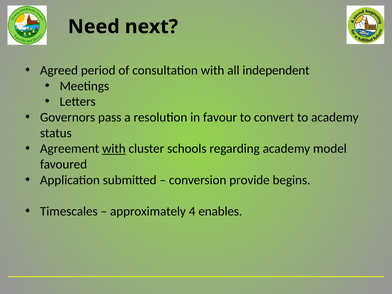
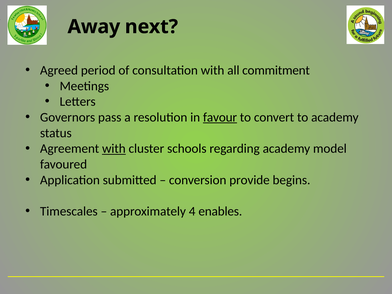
Need: Need -> Away (94, 27)
independent: independent -> commitment (276, 70)
favour underline: none -> present (220, 117)
